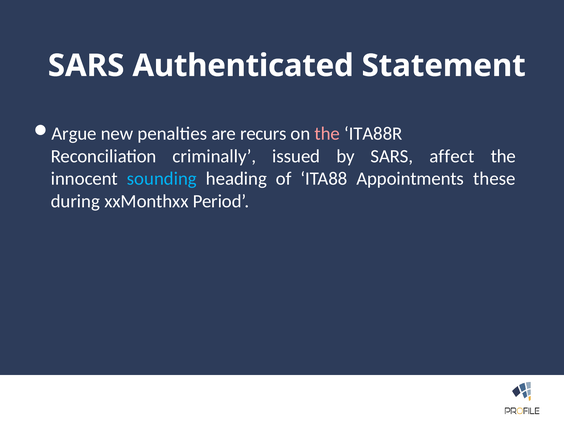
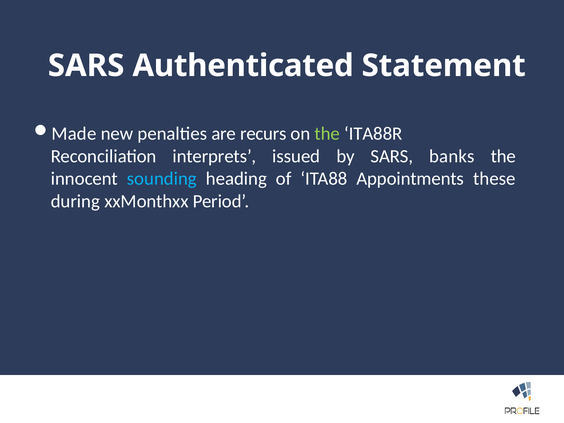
Argue: Argue -> Made (74, 134)
the colour: pink -> light green (327, 134)
criminally: criminally -> interprets (214, 156)
affect: affect -> banks (452, 156)
